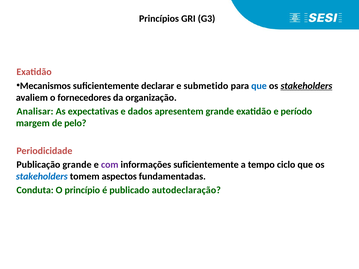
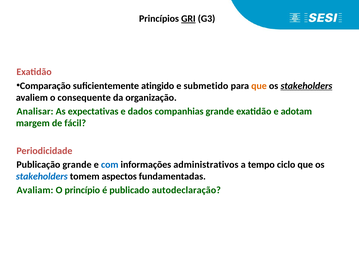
GRI underline: none -> present (188, 19)
Mecanismos: Mecanismos -> Comparação (45, 86)
declarar: declarar -> atingido (158, 86)
que colour: blue -> orange (259, 86)
fornecedores: fornecedores -> consequente (84, 98)
apresentem: apresentem -> companhias (179, 112)
período: período -> adotam (296, 112)
pelo: pelo -> fácil (75, 123)
com colour: purple -> blue (110, 165)
informações suficientemente: suficientemente -> administrativos (206, 165)
Conduta: Conduta -> Avaliam (35, 190)
